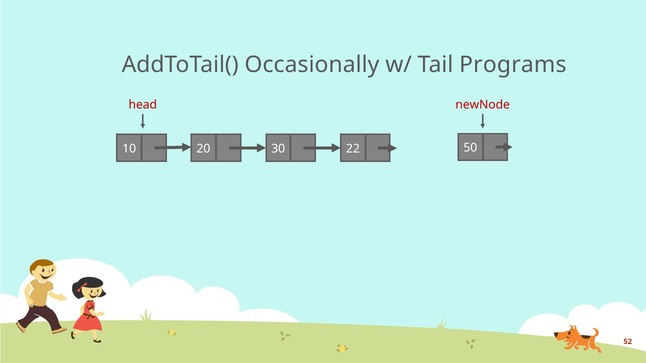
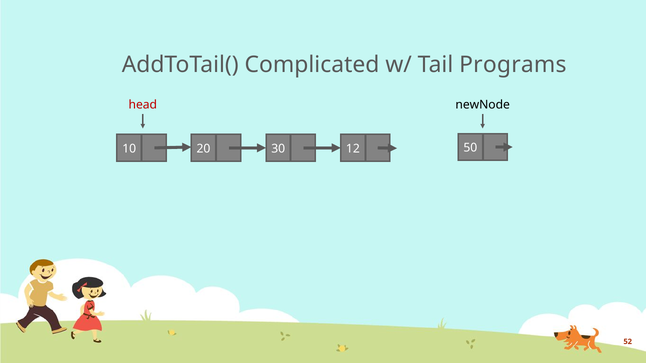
Occasionally: Occasionally -> Complicated (312, 65)
newNode colour: red -> black (483, 105)
22: 22 -> 12 (353, 149)
